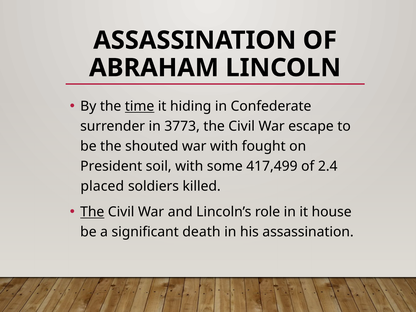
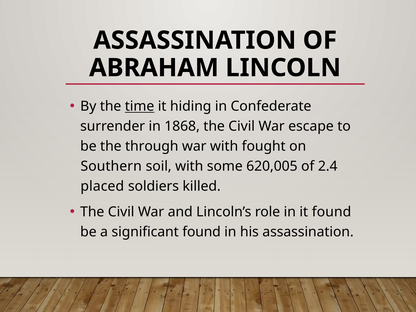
3773: 3773 -> 1868 (182, 126)
shouted: shouted -> through (152, 146)
President: President -> Southern (111, 166)
417,499: 417,499 -> 620,005 (272, 166)
The underline: present -> none (92, 212)
it house: house -> found (332, 212)
significant death: death -> found (202, 232)
